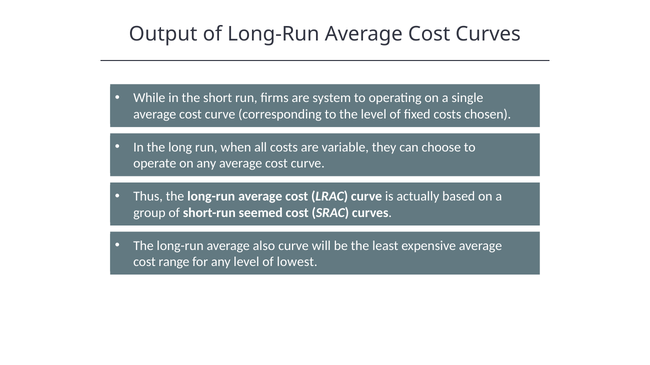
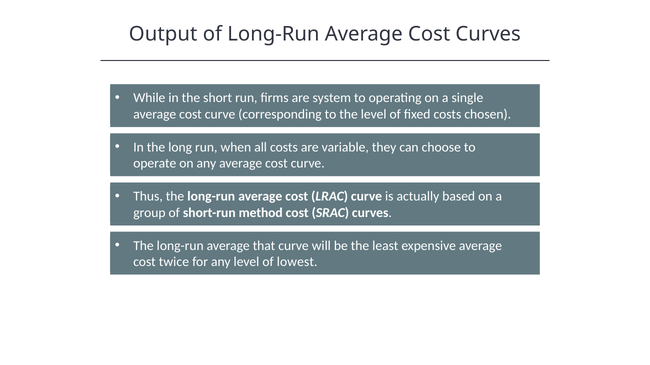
seemed: seemed -> method (261, 213)
also: also -> that (264, 246)
range: range -> twice (174, 262)
